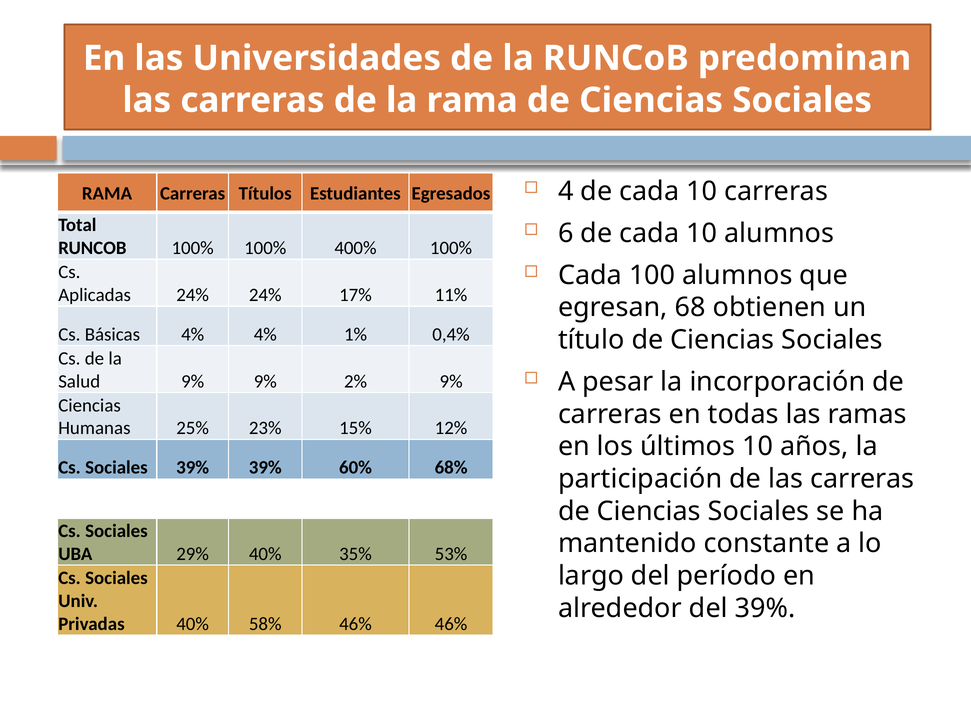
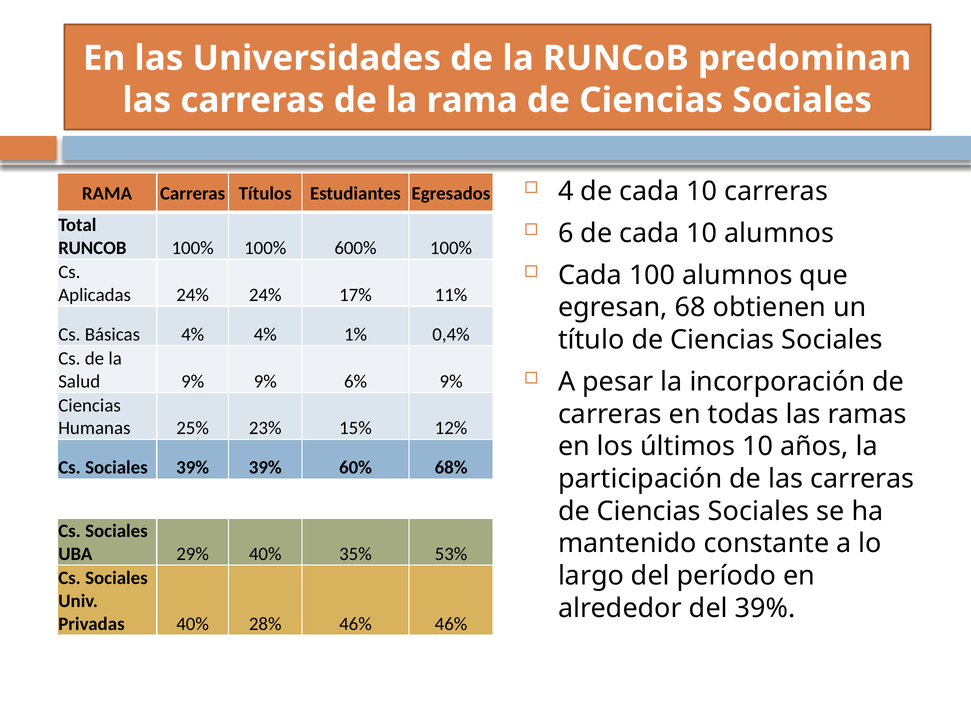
400%: 400% -> 600% (355, 248)
2%: 2% -> 6% (356, 381)
58%: 58% -> 28% (265, 624)
